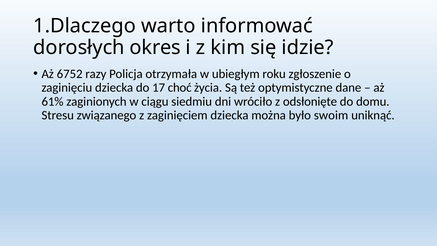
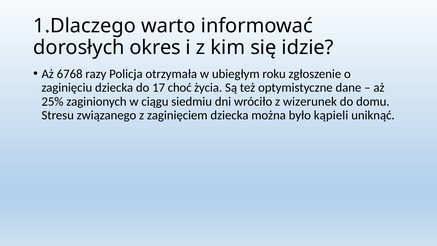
6752: 6752 -> 6768 (70, 74)
61%: 61% -> 25% (53, 101)
odsłonięte: odsłonięte -> wizerunek (310, 101)
swoim: swoim -> kąpieli (331, 115)
